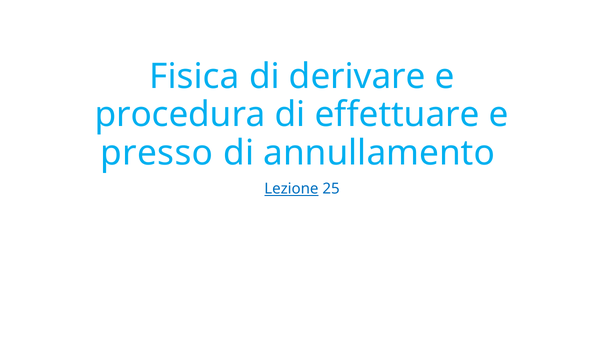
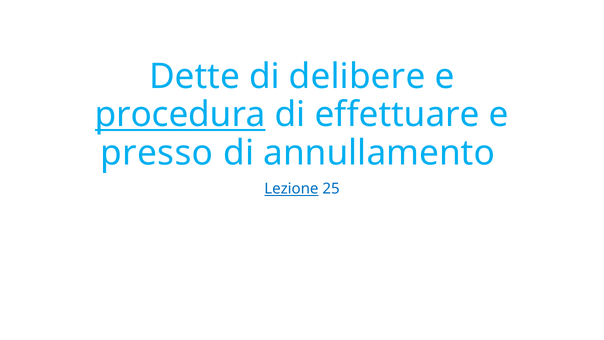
Fisica: Fisica -> Dette (195, 77)
derivare: derivare -> delibere (357, 77)
procedura underline: none -> present (180, 115)
